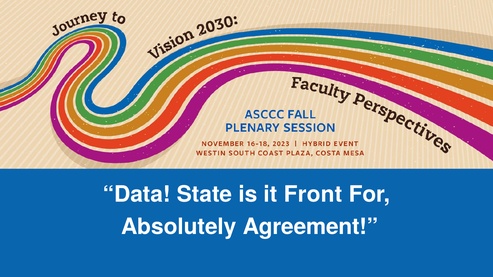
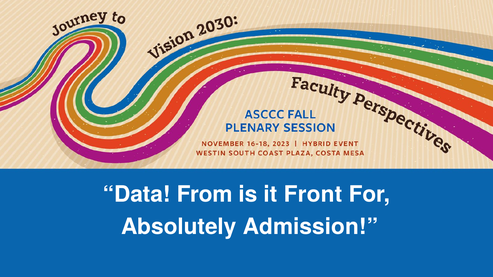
State: State -> From (205, 195)
Agreement: Agreement -> Admission (310, 227)
